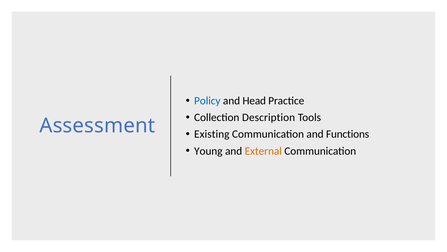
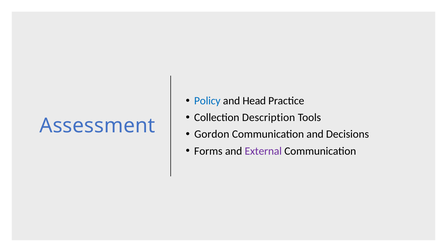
Existing: Existing -> Gordon (212, 134)
Functions: Functions -> Decisions (348, 134)
Young: Young -> Forms (208, 151)
External colour: orange -> purple (263, 151)
